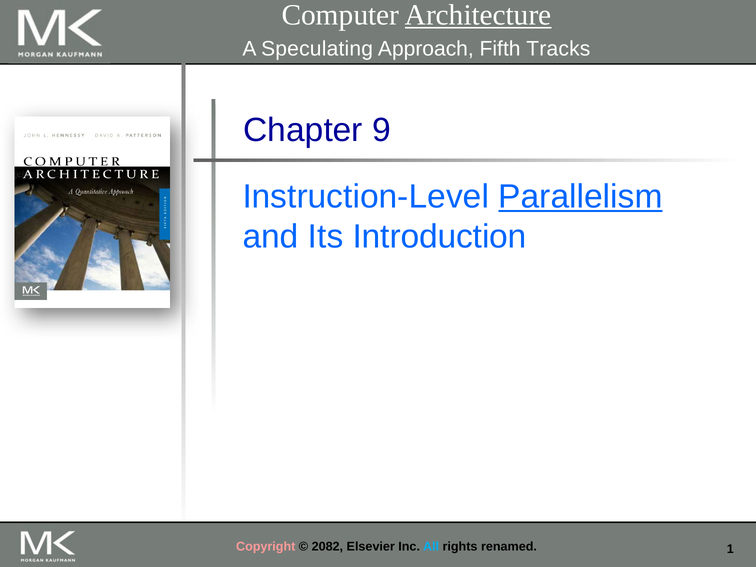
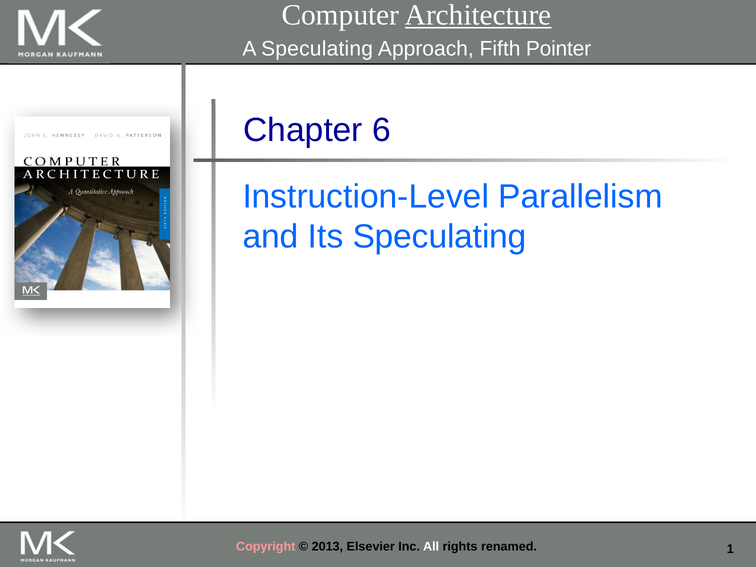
Tracks: Tracks -> Pointer (559, 49)
9: 9 -> 6 (381, 130)
Parallelism underline: present -> none (580, 197)
Its Introduction: Introduction -> Speculating (440, 237)
2082: 2082 -> 2013 (327, 547)
All colour: light blue -> white (431, 547)
